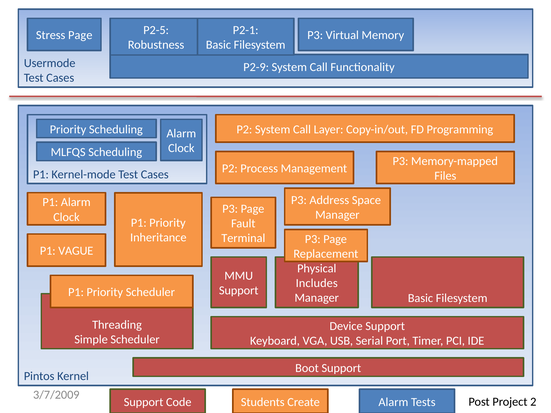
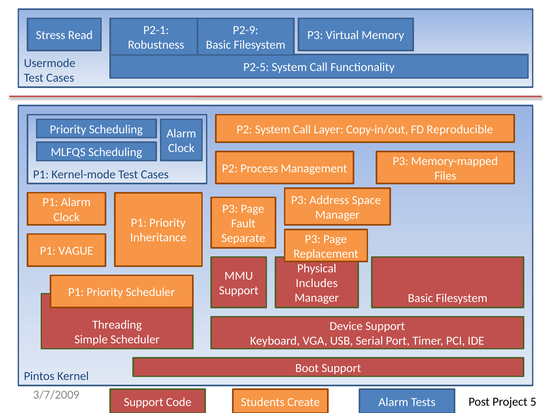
P2-5: P2-5 -> P2-1 (156, 30)
P2-1: P2-1 -> P2-9 (246, 30)
Stress Page: Page -> Read (80, 35)
P2-9: P2-9 -> P2-5 (256, 67)
Programming: Programming -> Reproducible (460, 129)
Terminal: Terminal -> Separate (243, 238)
2: 2 -> 5 (533, 402)
